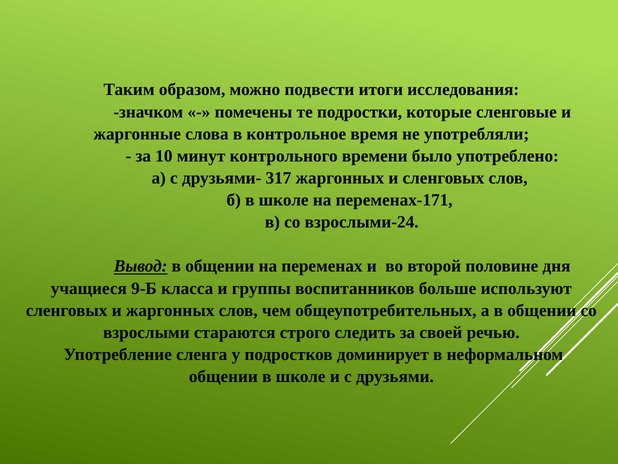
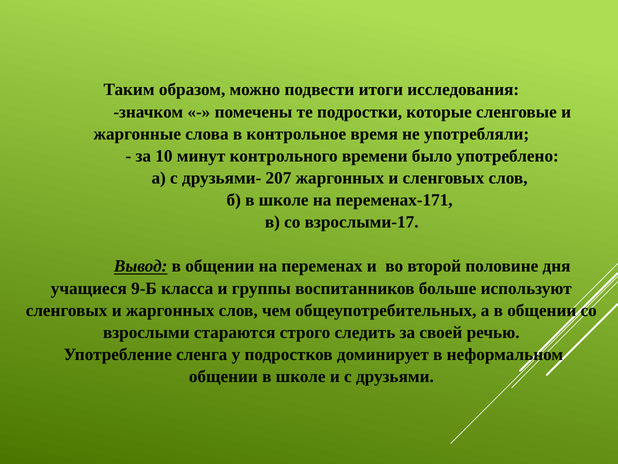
317: 317 -> 207 (279, 178)
взрослыми-24: взрослыми-24 -> взрослыми-17 (362, 222)
